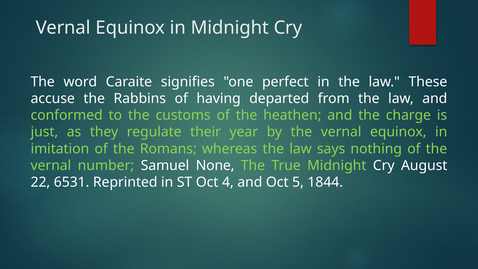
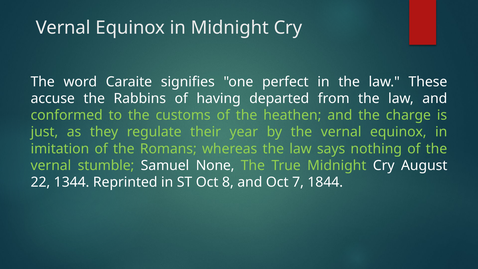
number: number -> stumble (106, 165)
6531: 6531 -> 1344 (72, 182)
4: 4 -> 8 (228, 182)
5: 5 -> 7 (298, 182)
